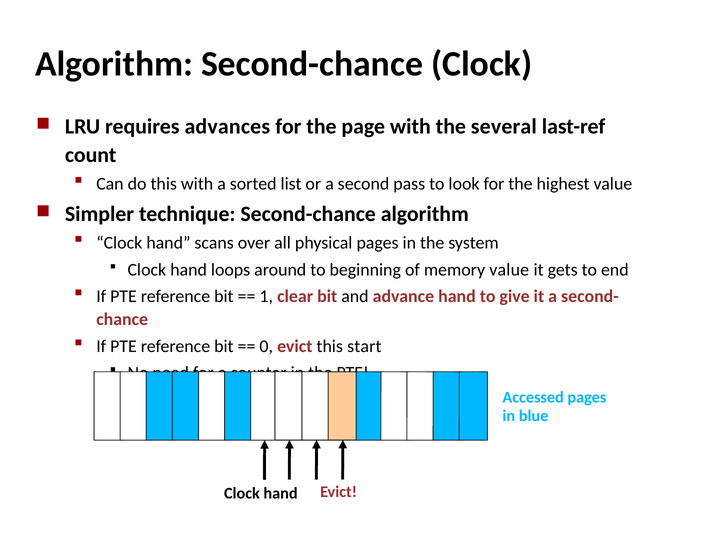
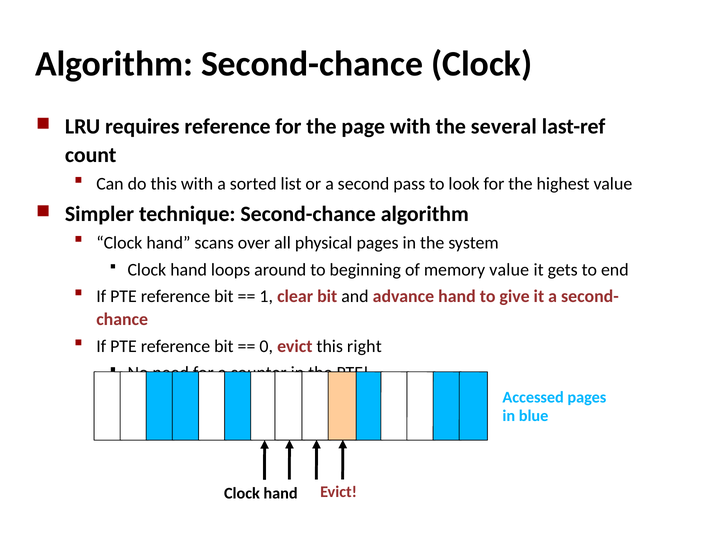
requires advances: advances -> reference (227, 127)
start: start -> right (364, 346)
